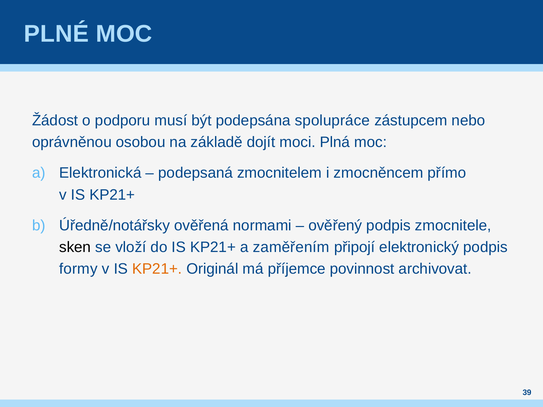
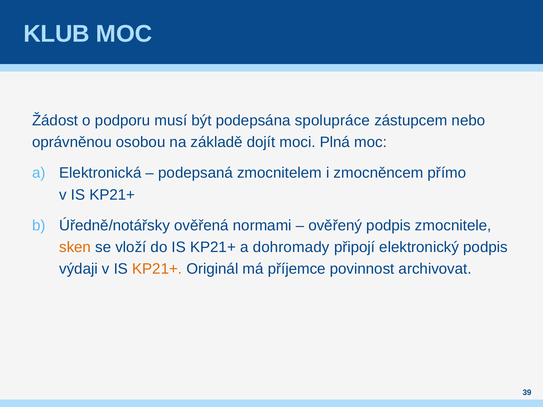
PLNÉ: PLNÉ -> KLUB (56, 34)
sken colour: black -> orange (75, 247)
zaměřením: zaměřením -> dohromady (291, 247)
formy: formy -> výdaji (79, 269)
